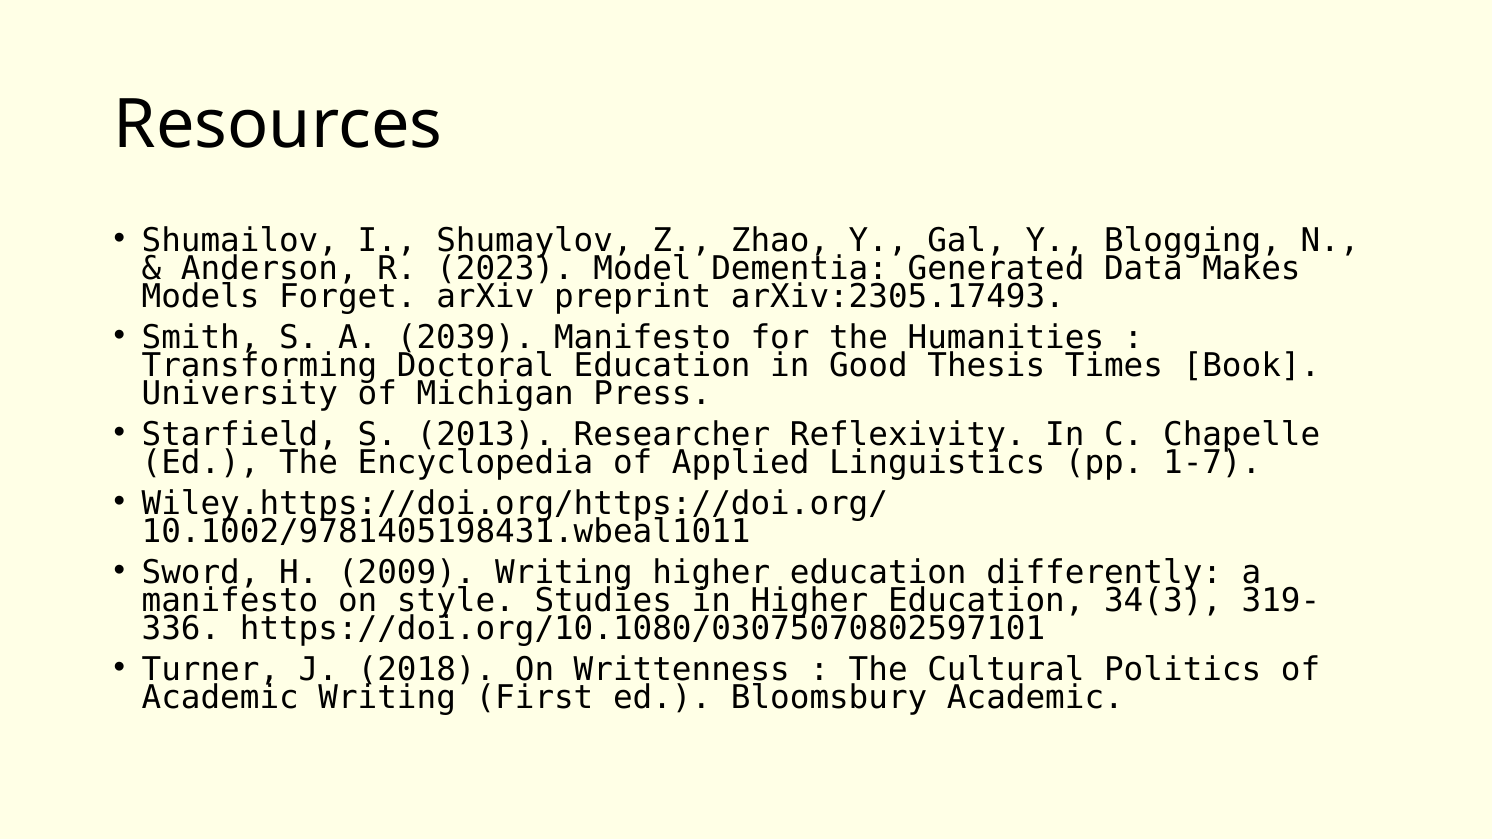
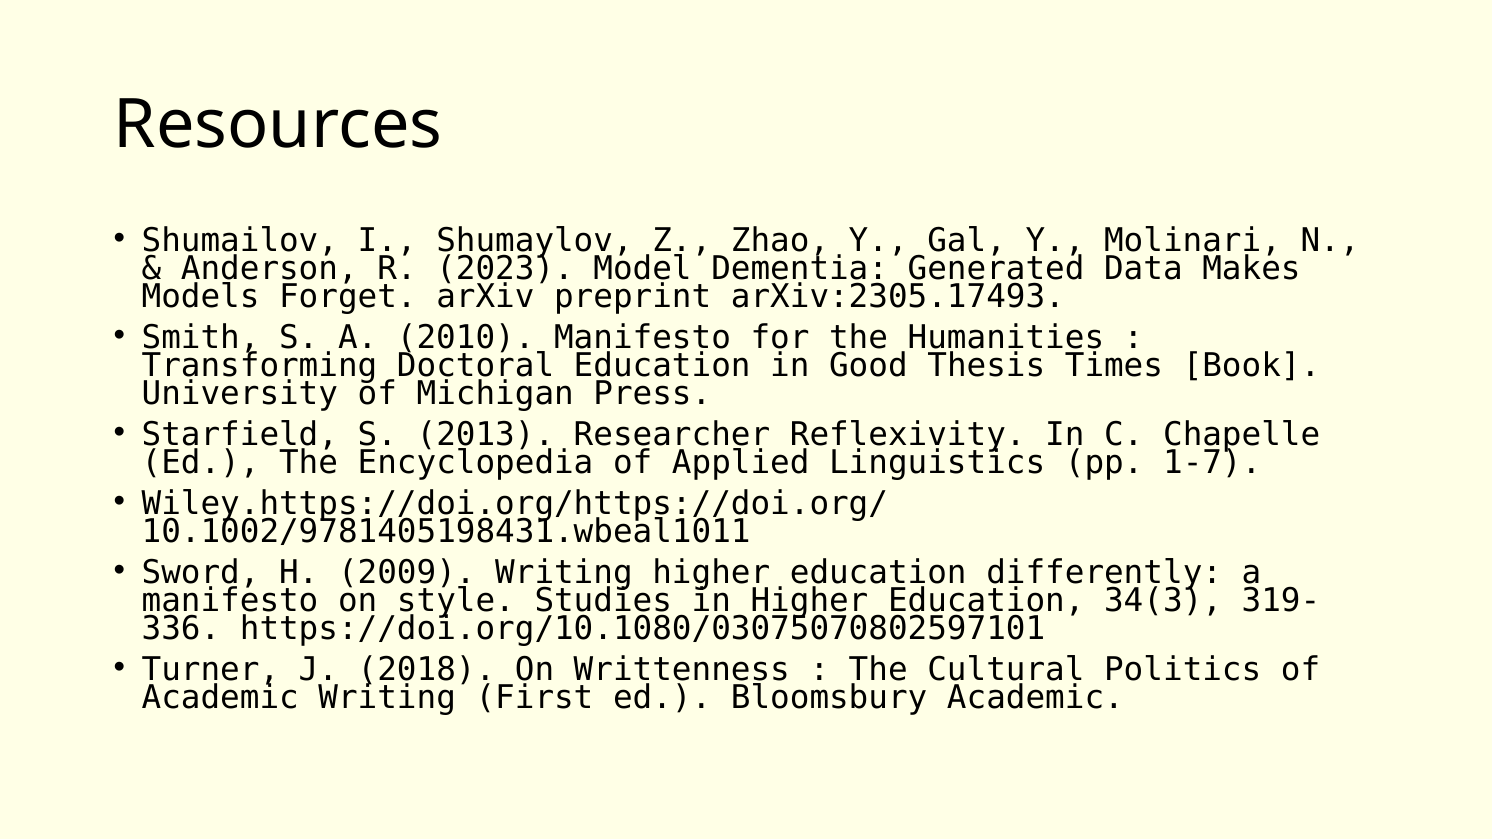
Blogging: Blogging -> Molinari (1193, 241)
2039: 2039 -> 2010 (466, 338)
